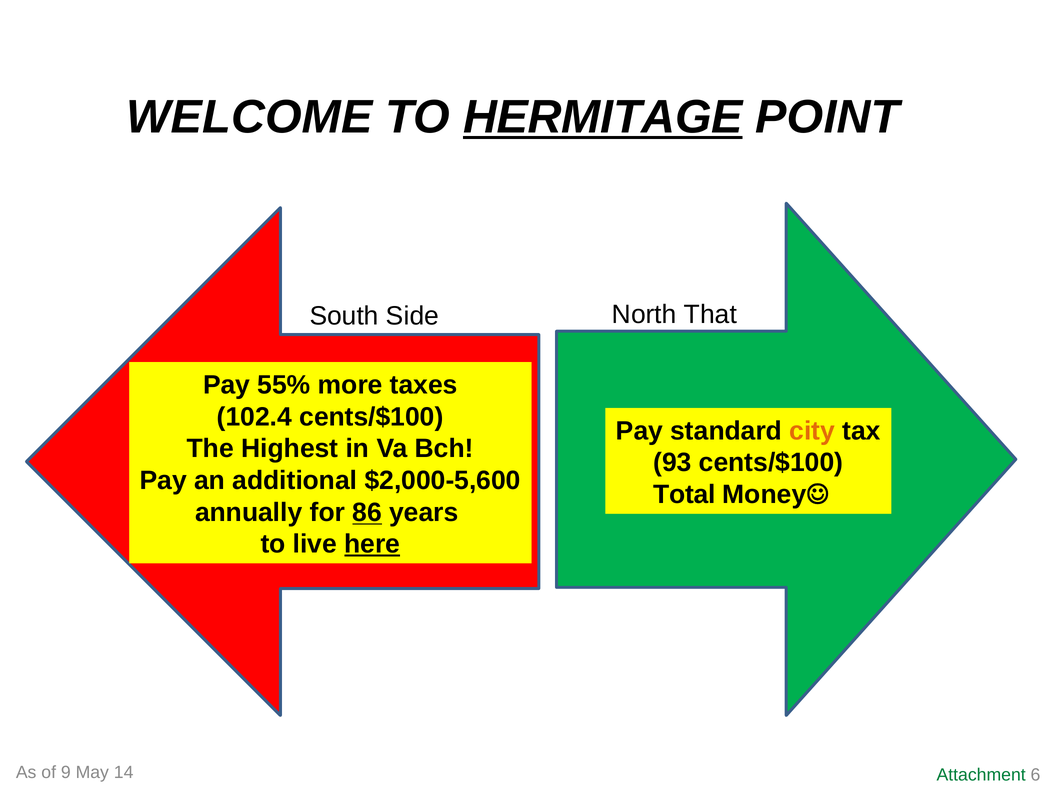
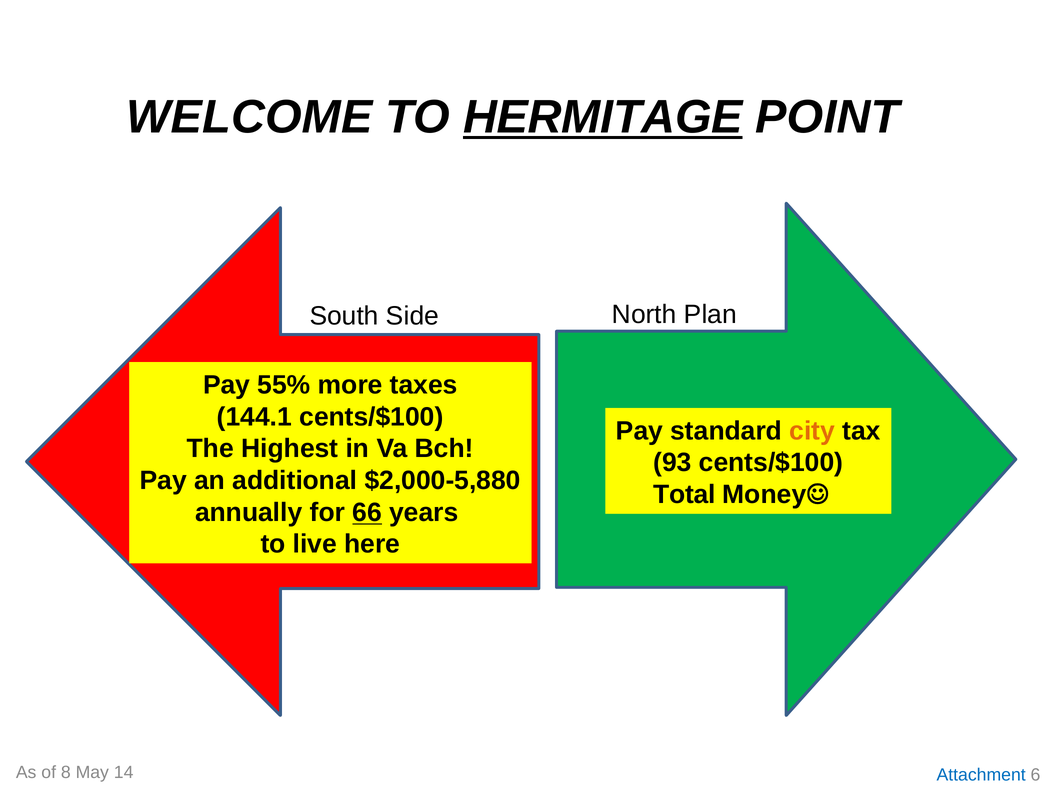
That: That -> Plan (710, 314)
102.4: 102.4 -> 144.1 (254, 417)
$2,000-5,600: $2,000-5,600 -> $2,000-5,880 (443, 480)
86: 86 -> 66 (367, 512)
here underline: present -> none (372, 544)
9: 9 -> 8 (66, 772)
Attachment colour: green -> blue (981, 775)
